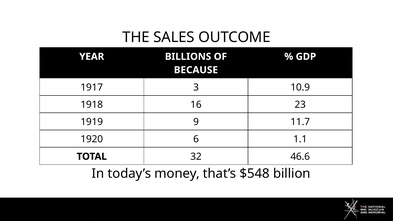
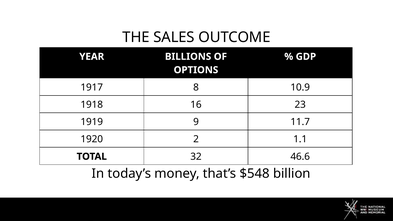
BECAUSE: BECAUSE -> OPTIONS (196, 70)
3: 3 -> 8 (196, 87)
6: 6 -> 2 (196, 139)
